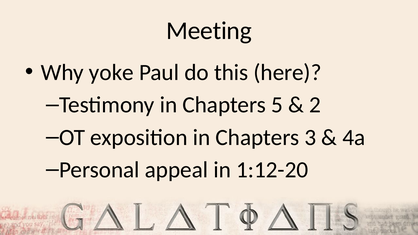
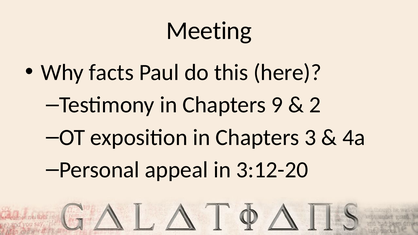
yoke: yoke -> facts (111, 73)
5: 5 -> 9 (277, 105)
1:12-20: 1:12-20 -> 3:12-20 (272, 170)
